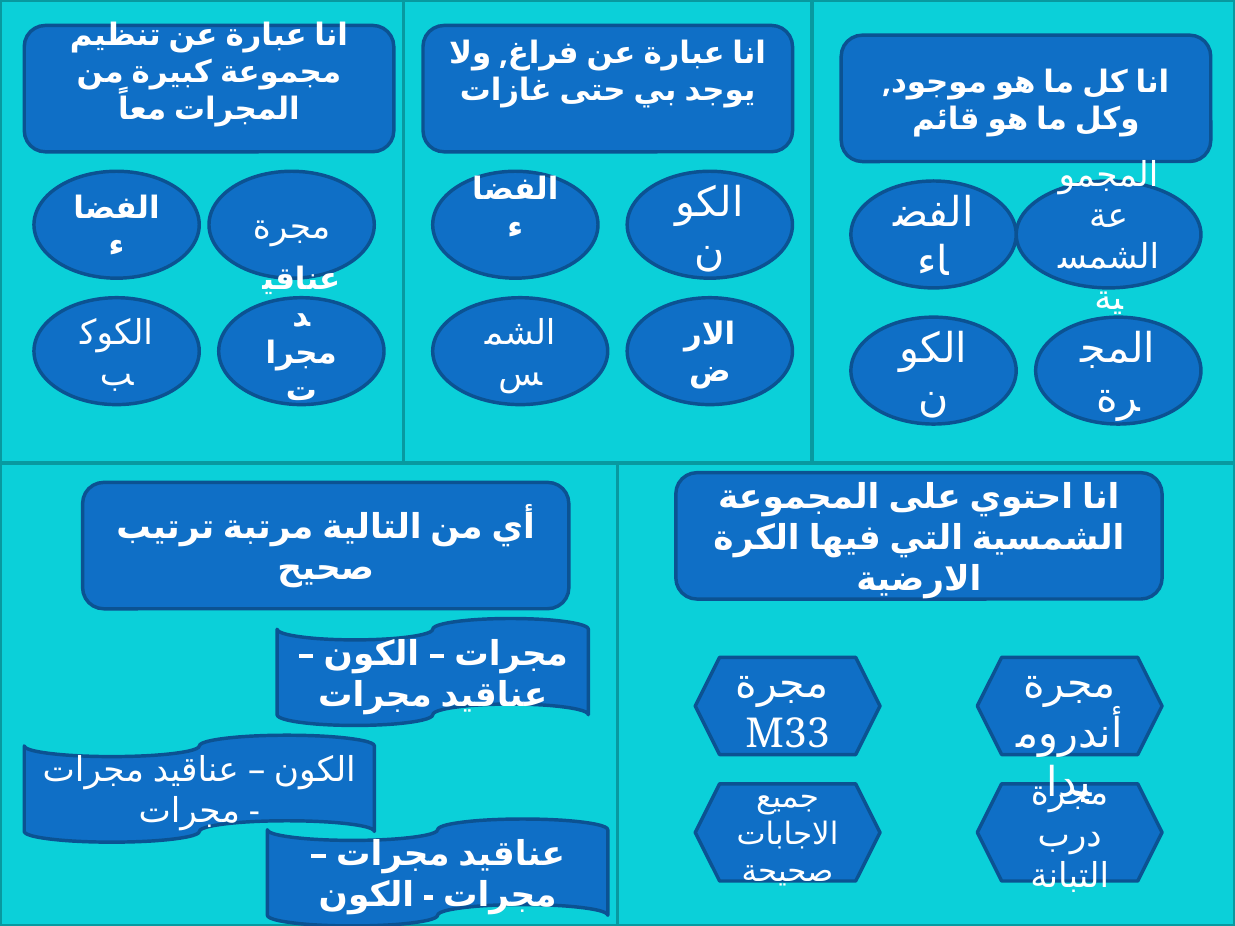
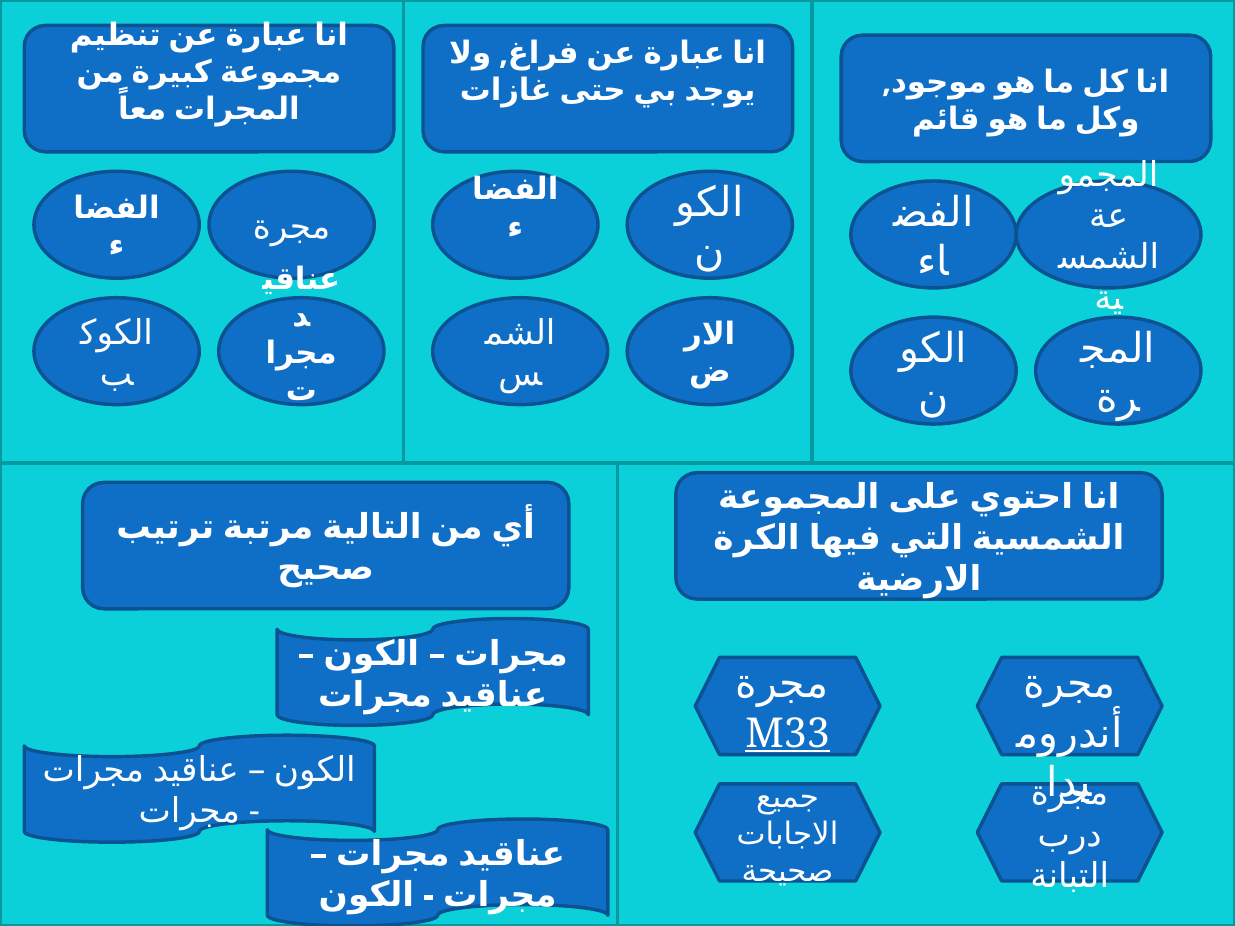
M33 underline: none -> present (788, 734)
